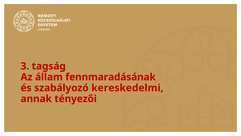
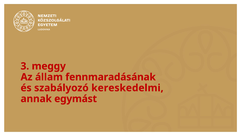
tagság: tagság -> meggy (49, 66)
tényezői: tényezői -> egymást (76, 98)
